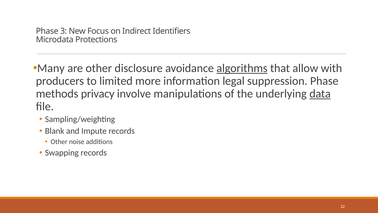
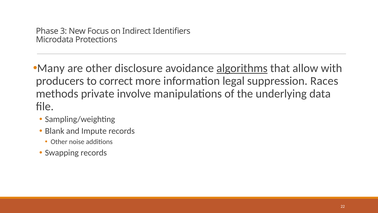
limited: limited -> correct (116, 81)
suppression Phase: Phase -> Races (324, 81)
privacy: privacy -> private (98, 94)
data underline: present -> none (320, 94)
